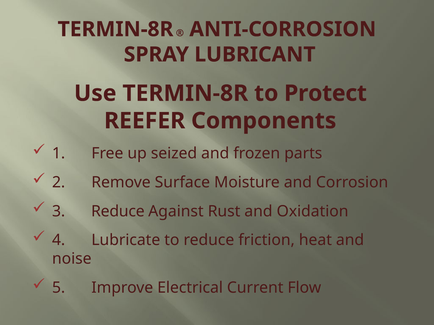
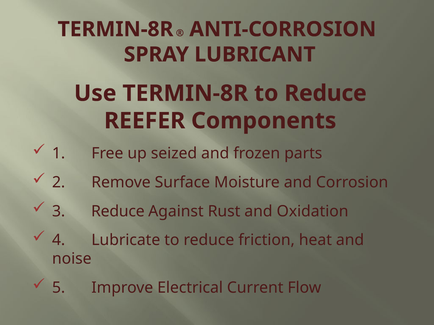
TERMIN-8R to Protect: Protect -> Reduce (325, 93)
